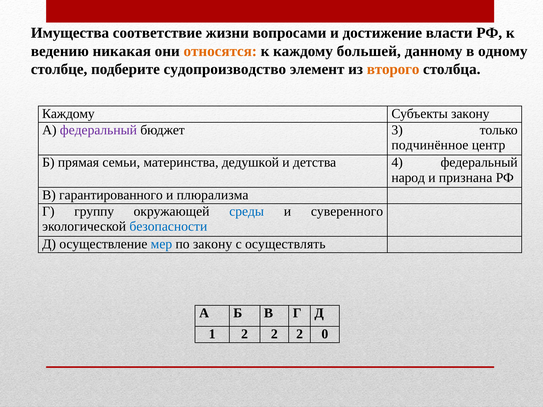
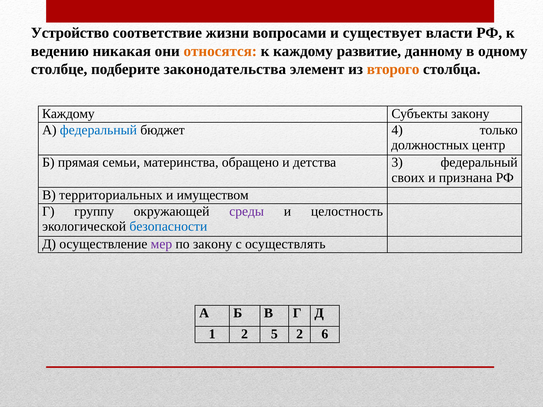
Имущества: Имущества -> Устройство (70, 33)
достижение: достижение -> существует (382, 33)
большей: большей -> развитие (369, 51)
судопроизводство: судопроизводство -> законодательства (225, 69)
федеральный colour: purple -> blue (98, 130)
3: 3 -> 4 (397, 130)
подчинённое: подчинённое -> должностных (430, 145)
дедушкой: дедушкой -> обращено (250, 163)
4: 4 -> 3 (397, 163)
народ: народ -> своих (408, 178)
гарантированного: гарантированного -> территориальных (111, 195)
плюрализма: плюрализма -> имуществом (213, 195)
среды colour: blue -> purple (247, 212)
суверенного: суверенного -> целостность (347, 212)
мер colour: blue -> purple (161, 244)
1 2 2: 2 -> 5 (274, 334)
0: 0 -> 6 (325, 334)
